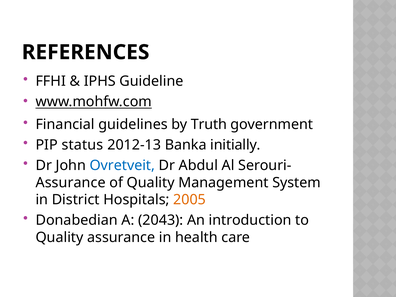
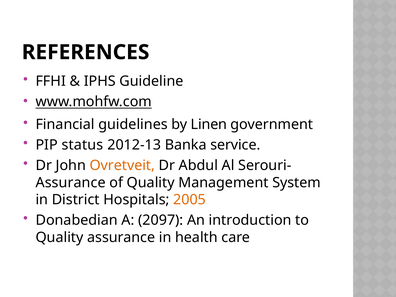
Truth: Truth -> Linen (209, 125)
initially: initially -> service (235, 145)
Ovretveit colour: blue -> orange (122, 165)
2043: 2043 -> 2097 (161, 220)
